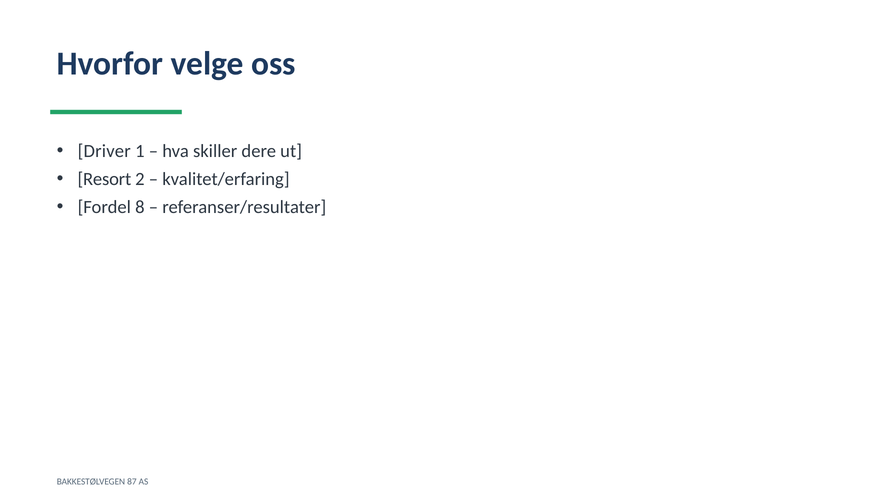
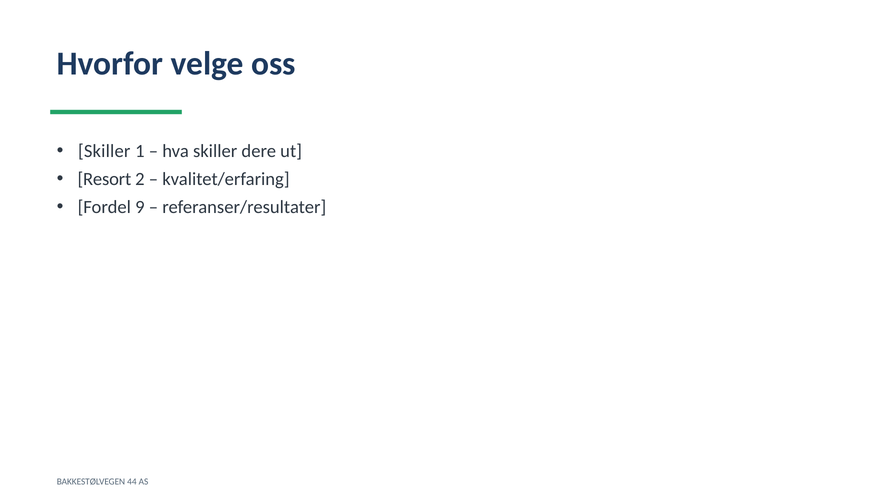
Driver: Driver -> Skiller (104, 151)
8: 8 -> 9 (140, 207)
87: 87 -> 44 (132, 481)
